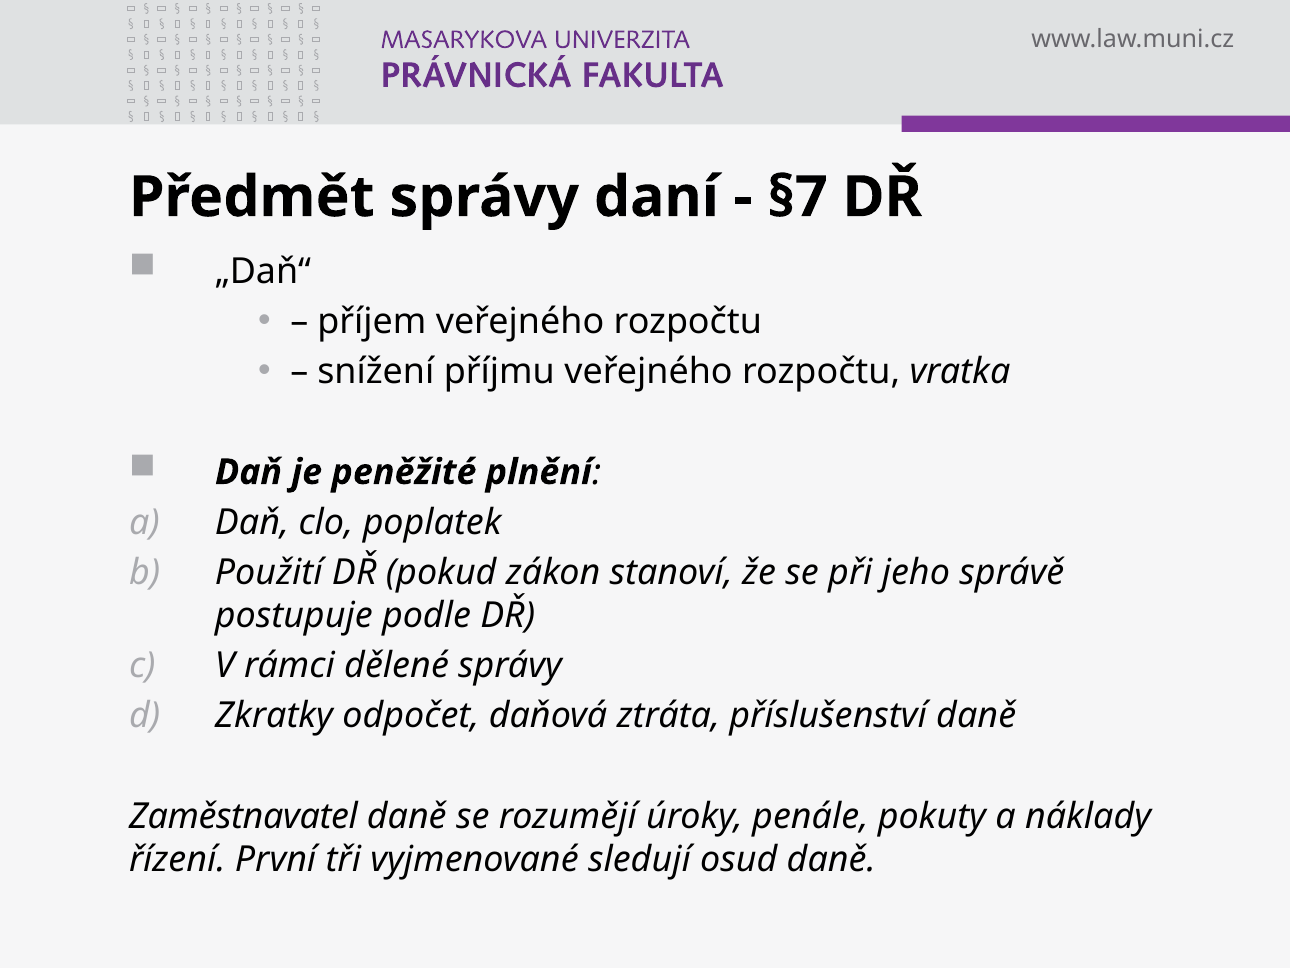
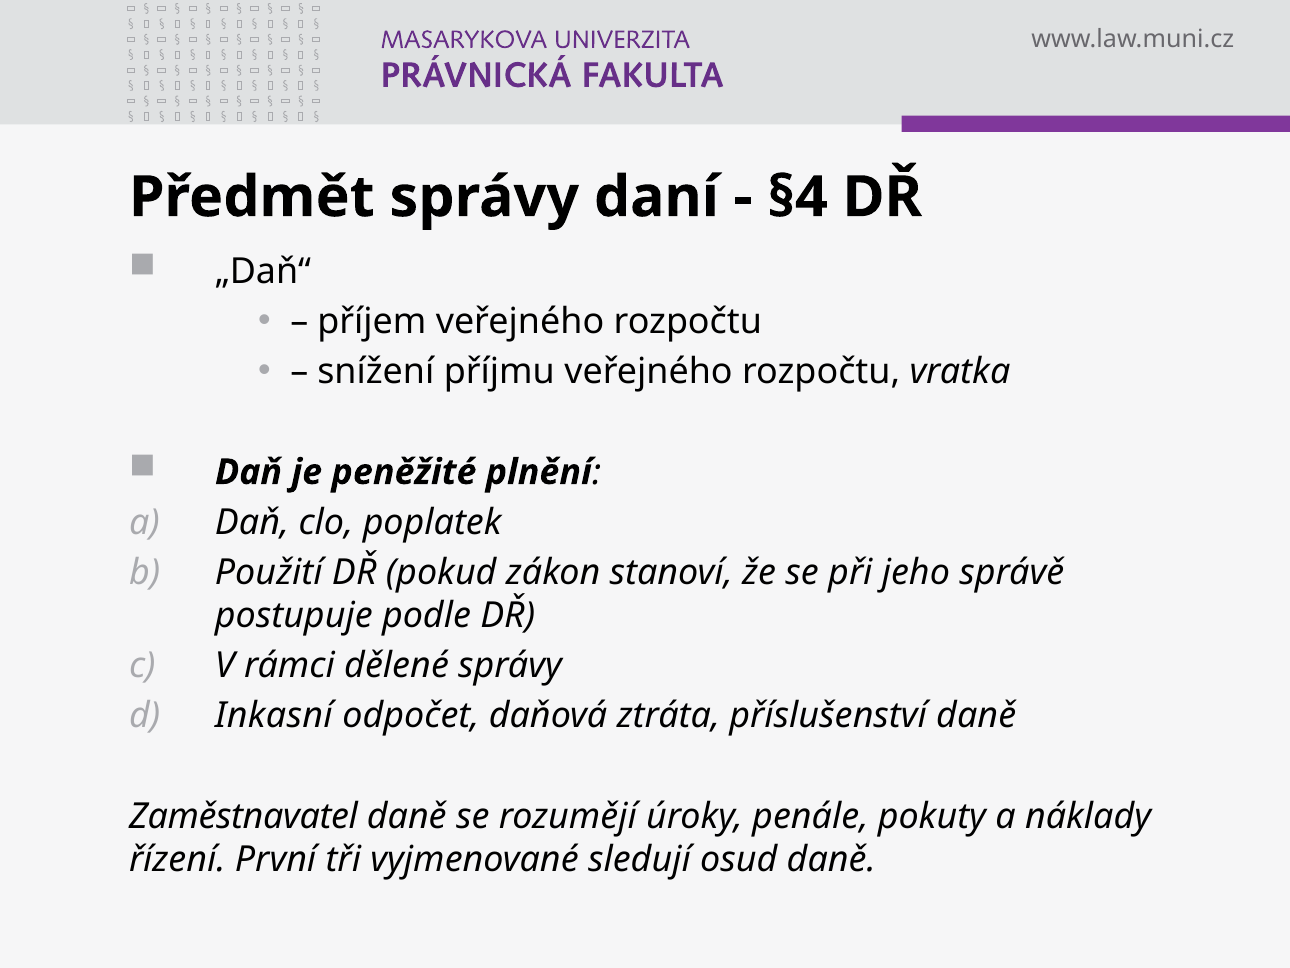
§7: §7 -> §4 (797, 197)
Zkratky: Zkratky -> Inkasní (274, 716)
